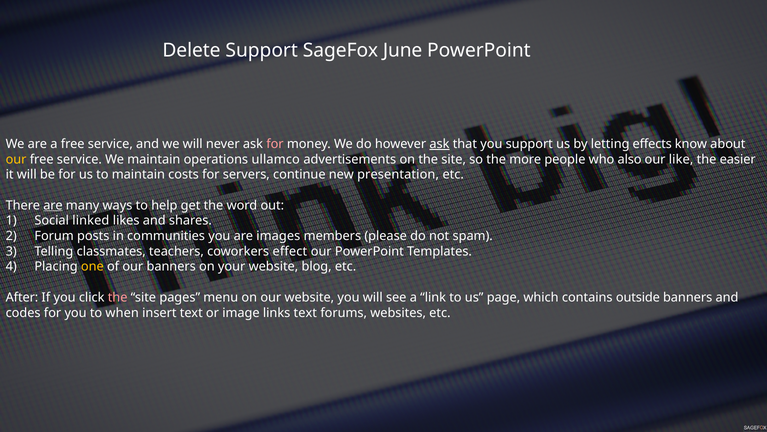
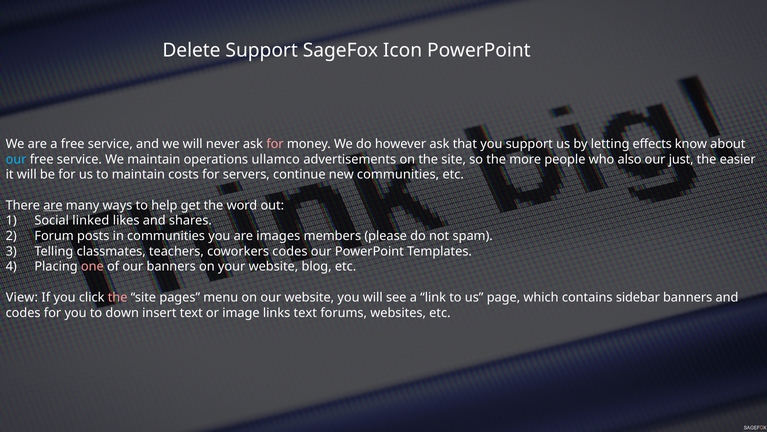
June: June -> Icon (403, 50)
ask underline: present -> none (439, 144)
our colour: yellow -> light blue (16, 159)
like: like -> just (681, 159)
new presentation: presentation -> communities (398, 174)
coworkers effect: effect -> codes (290, 251)
one colour: yellow -> pink (92, 266)
After: After -> View (22, 297)
outside: outside -> sidebar (638, 297)
when: when -> down (122, 312)
